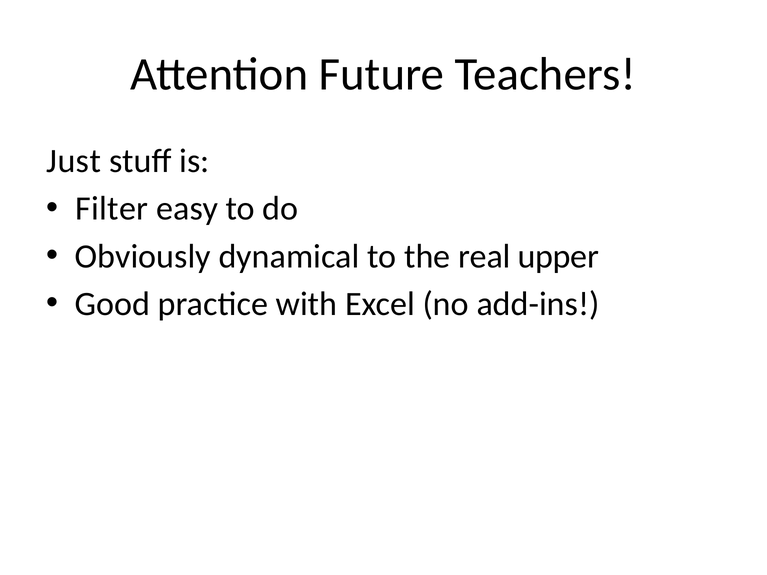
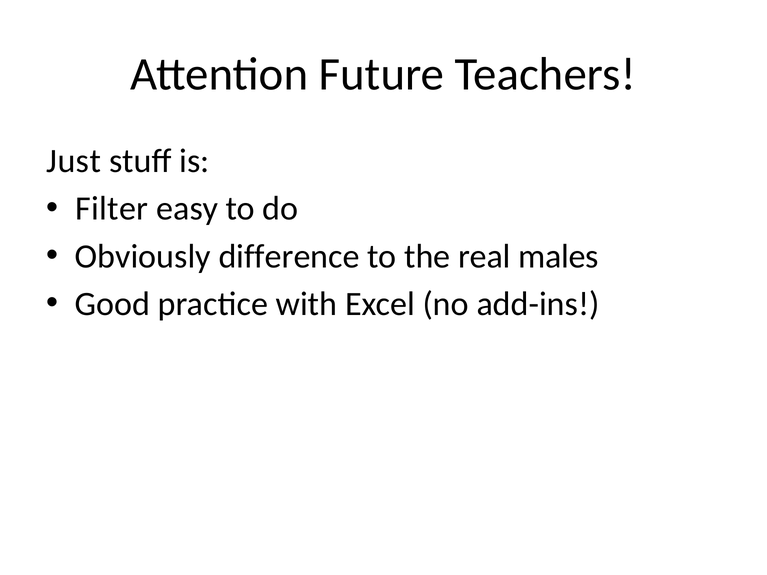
dynamical: dynamical -> difference (289, 256)
upper: upper -> males (558, 256)
